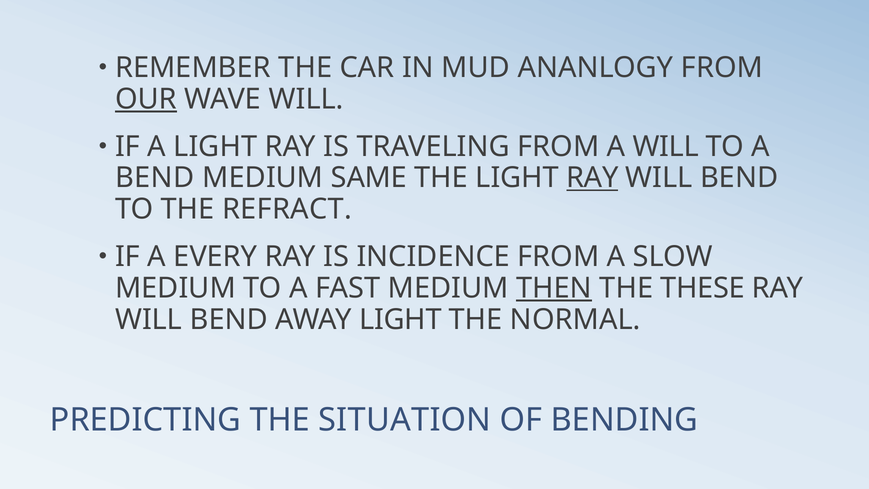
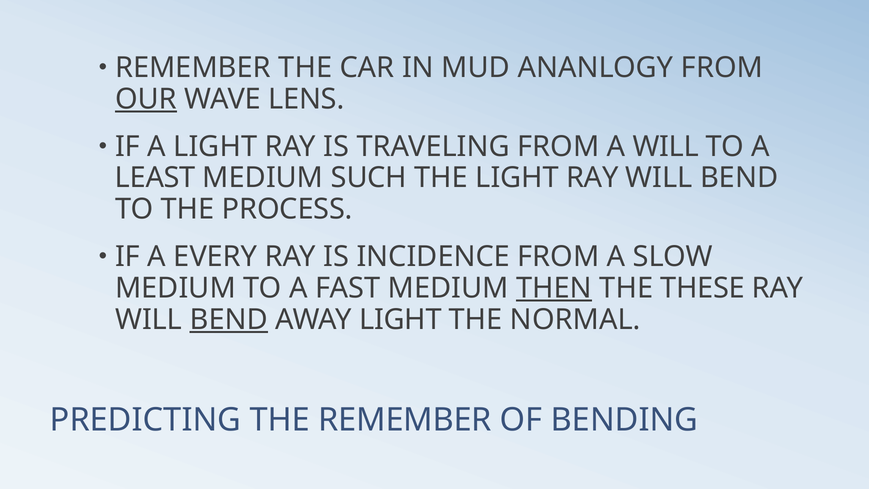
WAVE WILL: WILL -> LENS (306, 99)
BEND: BEND -> LEAST (155, 178)
SAME: SAME -> SUCH (369, 178)
RAY underline: present -> none (592, 178)
REFRACT: REFRACT -> PROCESS (287, 209)
BEND underline: none -> present (229, 319)
THE SITUATION: SITUATION -> REMEMBER (405, 420)
